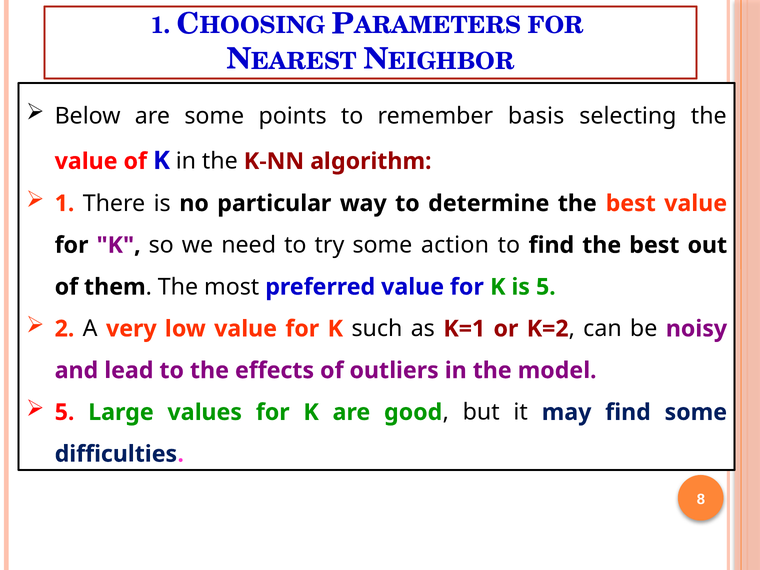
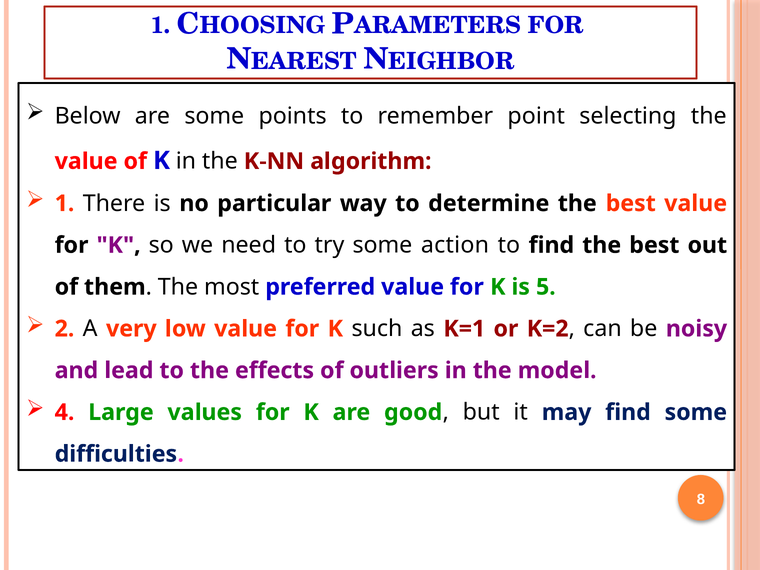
basis: basis -> point (536, 116)
5: 5 -> 4 (65, 412)
